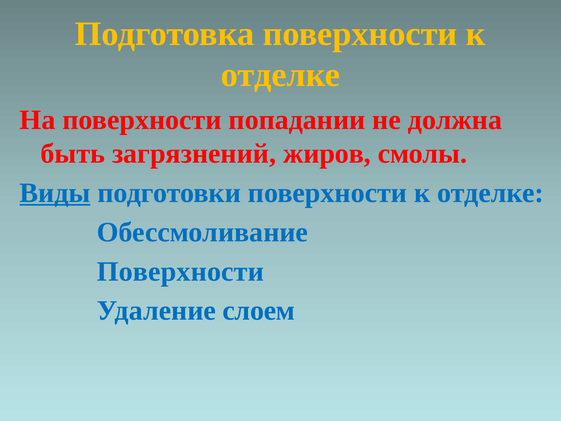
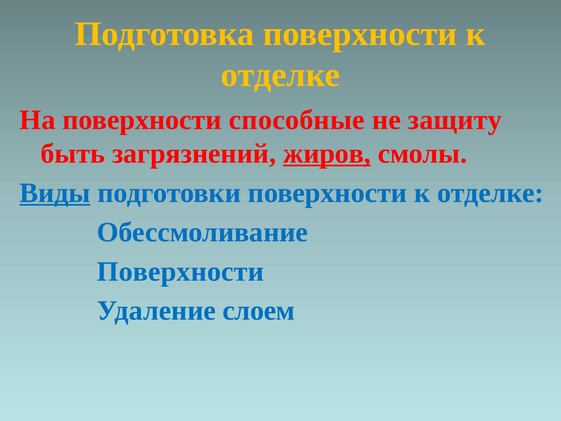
попадании: попадании -> способные (297, 120)
должна: должна -> защиту (455, 120)
жиров underline: none -> present (327, 153)
